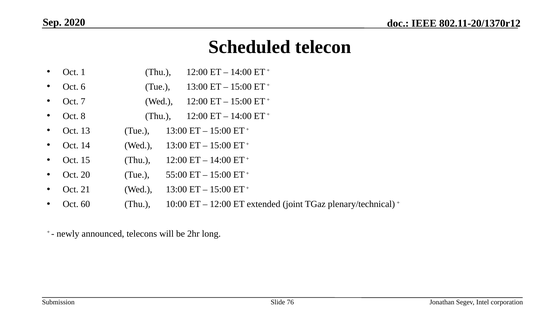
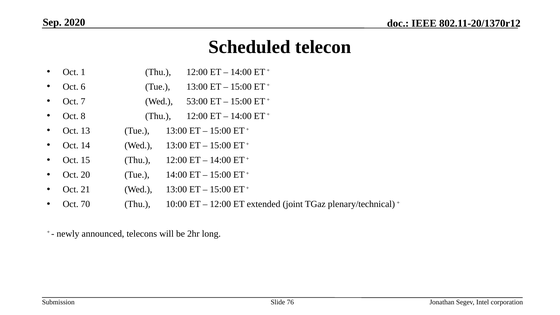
Wed 12:00: 12:00 -> 53:00 (197, 101)
Tue 55:00: 55:00 -> 14:00 (176, 175)
60: 60 -> 70 (85, 204)
